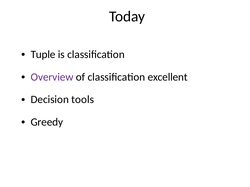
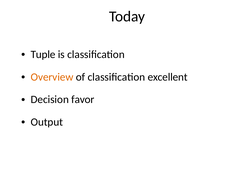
Overview colour: purple -> orange (52, 77)
tools: tools -> favor (83, 100)
Greedy: Greedy -> Output (47, 122)
